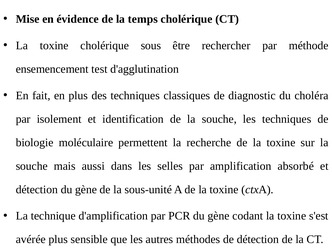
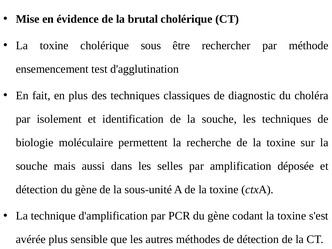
temps: temps -> brutal (143, 19)
absorbé: absorbé -> déposée (296, 166)
